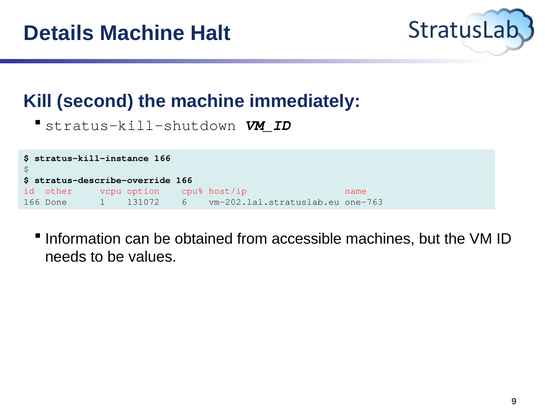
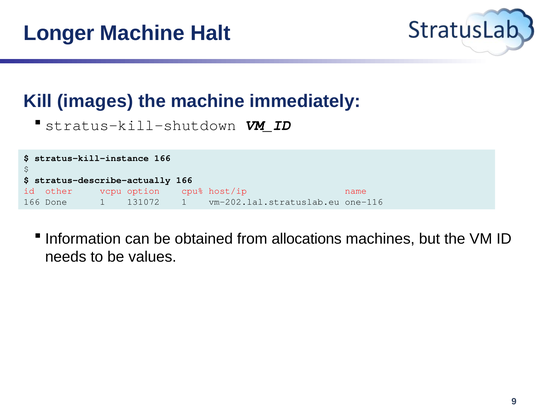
Details: Details -> Longer (59, 33)
second: second -> images (95, 101)
stratus-describe-override: stratus-describe-override -> stratus-describe-actually (103, 180)
131072 6: 6 -> 1 (184, 202)
one-763: one-763 -> one-116 (364, 202)
accessible: accessible -> allocations (307, 239)
